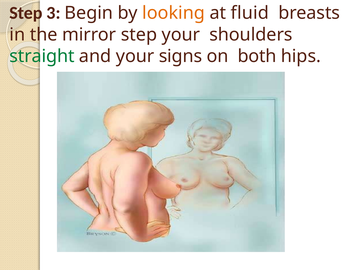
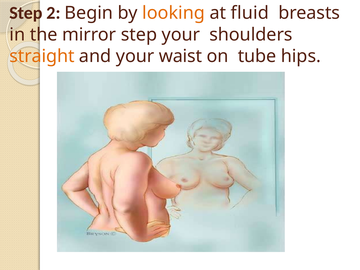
3: 3 -> 2 (53, 13)
straight colour: green -> orange (42, 56)
signs: signs -> waist (180, 56)
both: both -> tube (257, 56)
